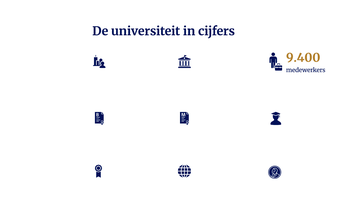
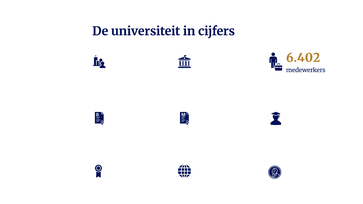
9.400: 9.400 -> 6.402 (303, 58)
